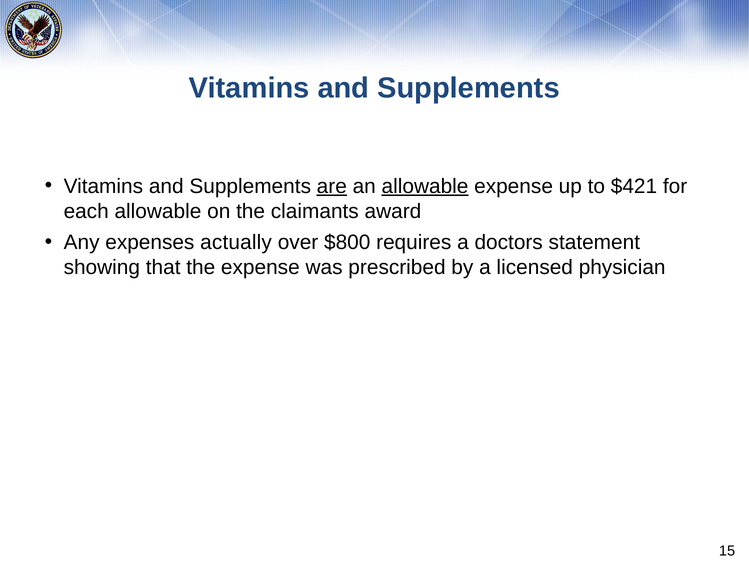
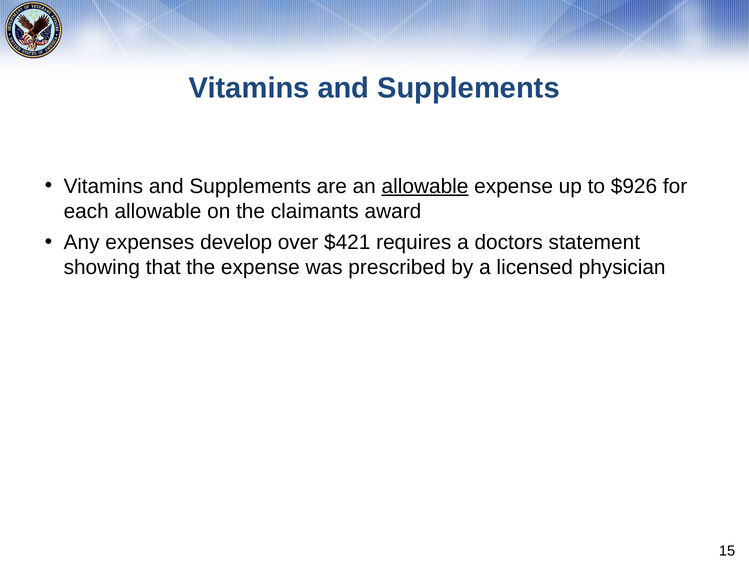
are underline: present -> none (332, 186)
$421: $421 -> $926 (634, 186)
actually: actually -> develop (236, 242)
$800: $800 -> $421 (347, 242)
